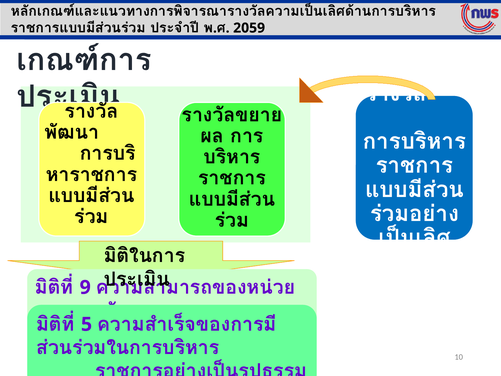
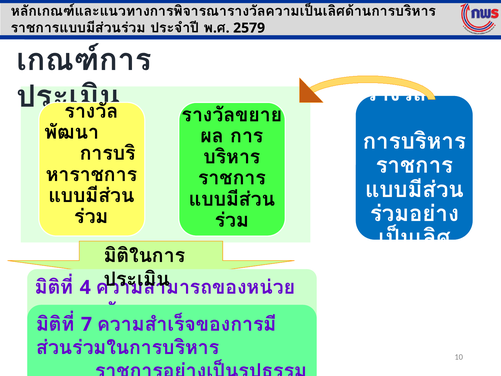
2059: 2059 -> 2579 (249, 28)
9: 9 -> 4 (85, 287)
5: 5 -> 7 (87, 324)
